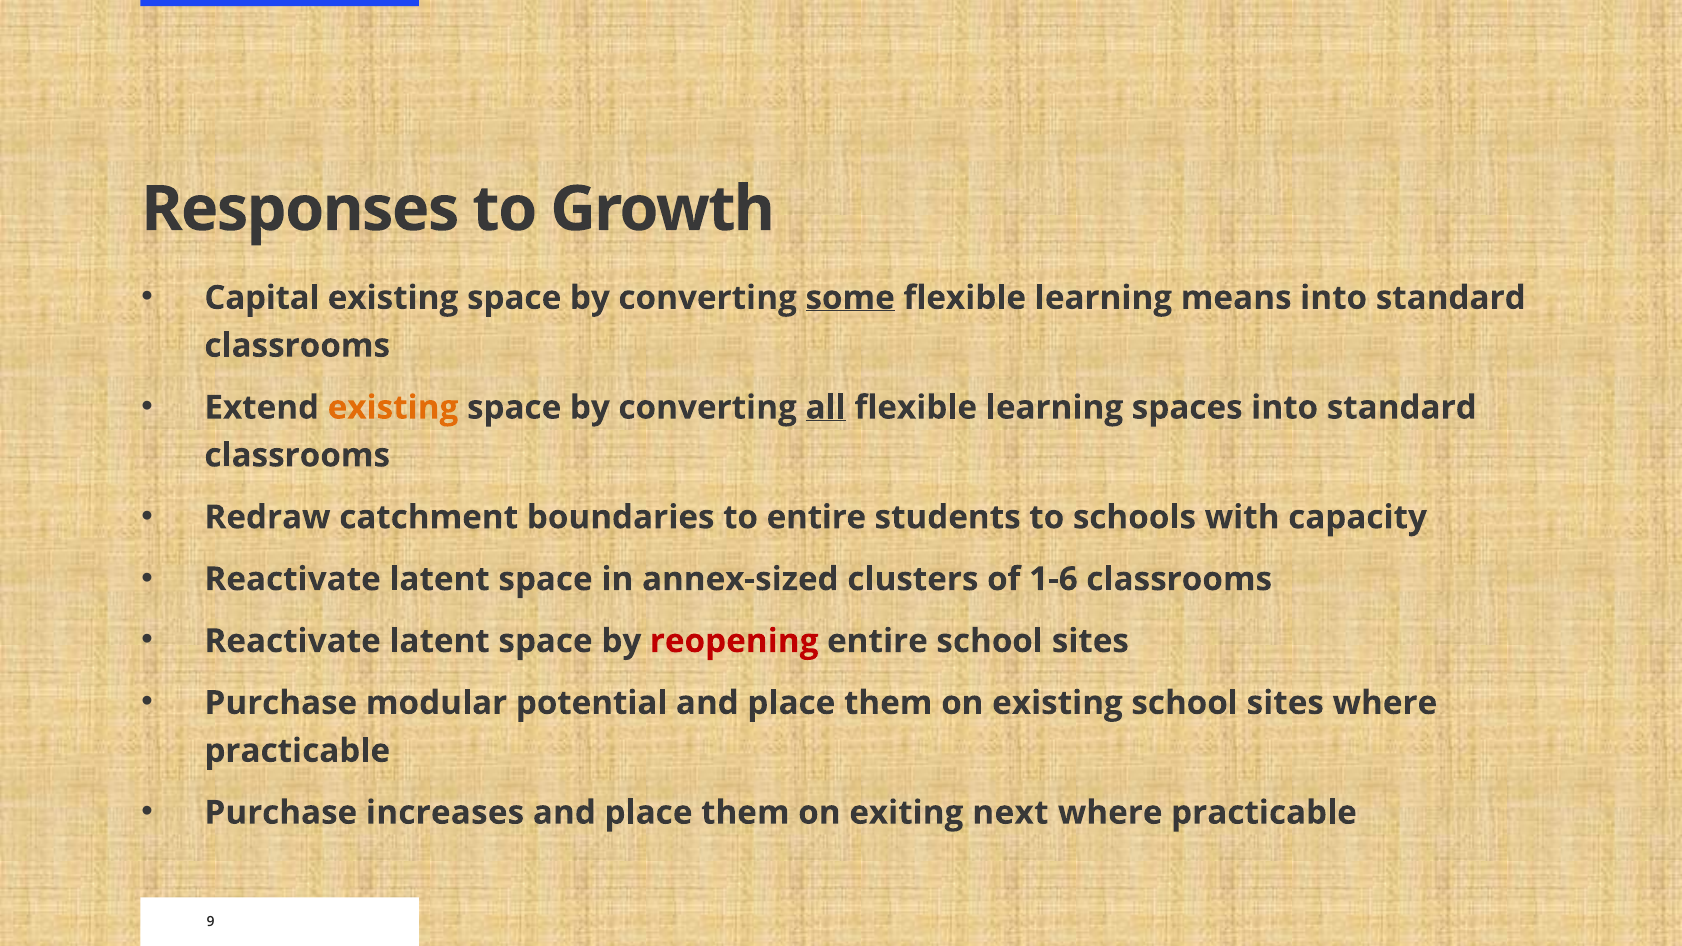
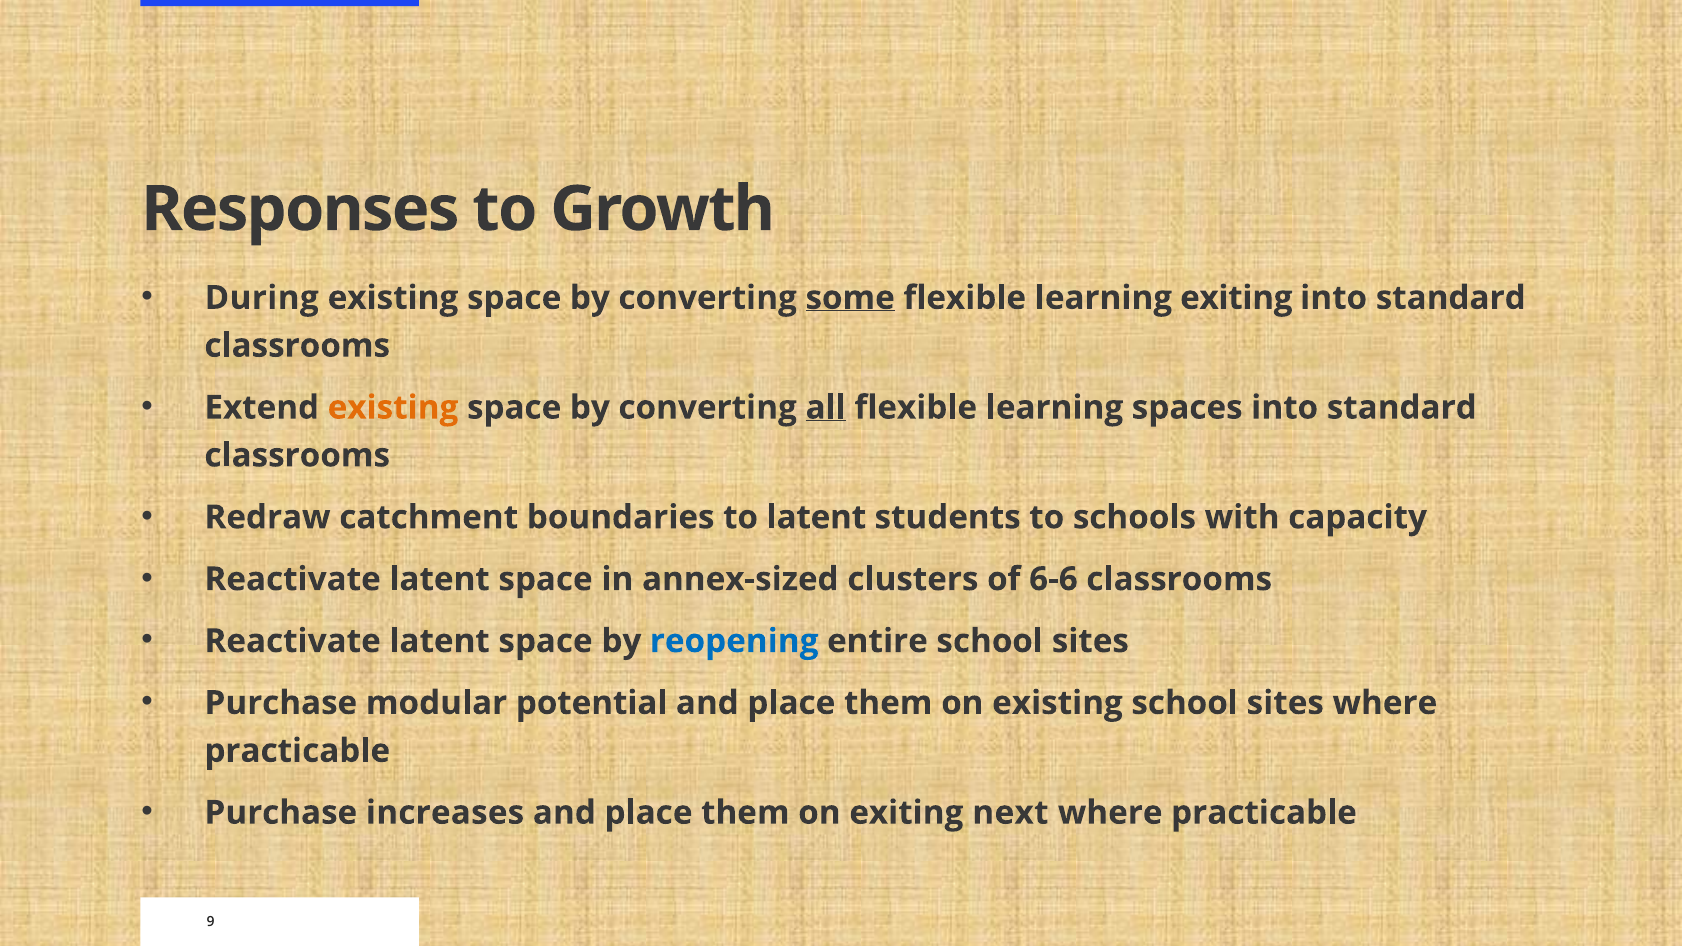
Capital: Capital -> During (262, 298)
learning means: means -> exiting (1236, 298)
to entire: entire -> latent (816, 518)
1-6: 1-6 -> 6-6 (1053, 579)
reopening colour: red -> blue (734, 641)
